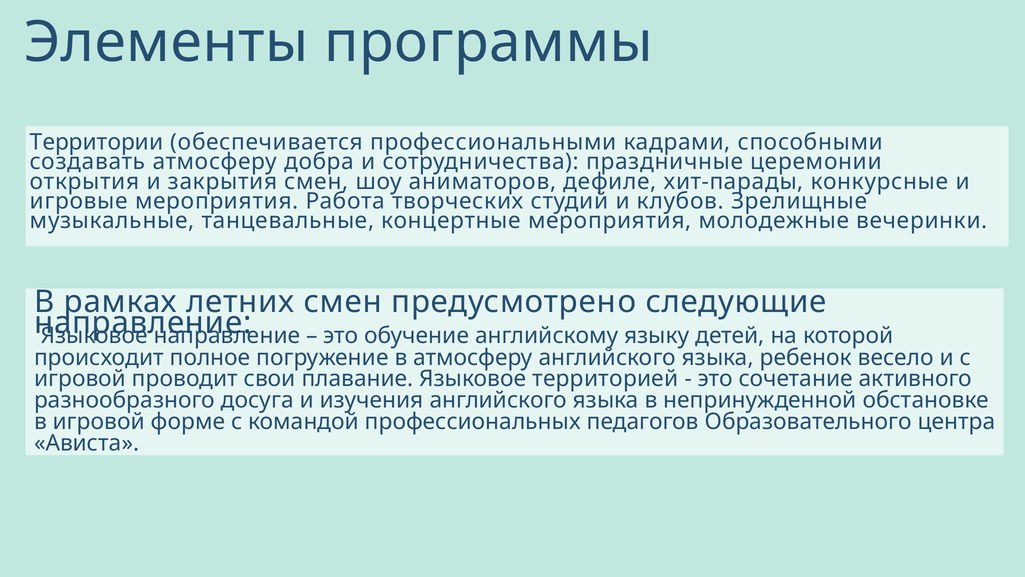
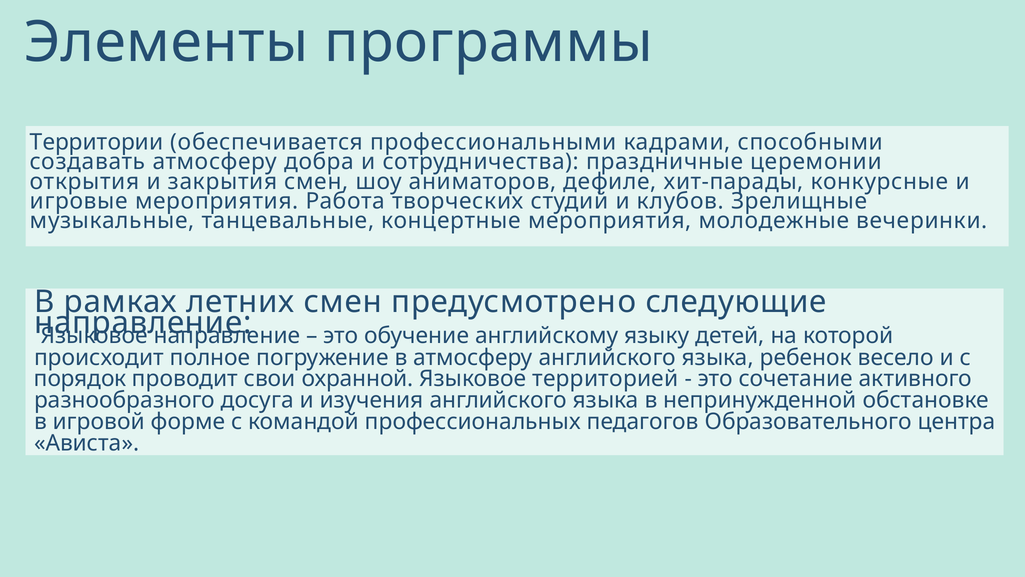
игровой: игровой -> порядок (80, 379)
плавание: плавание -> охранной (358, 379)
